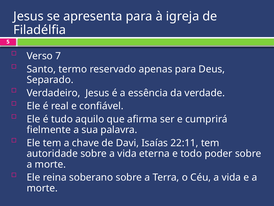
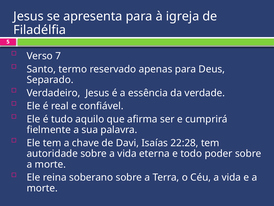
22:11: 22:11 -> 22:28 (184, 143)
